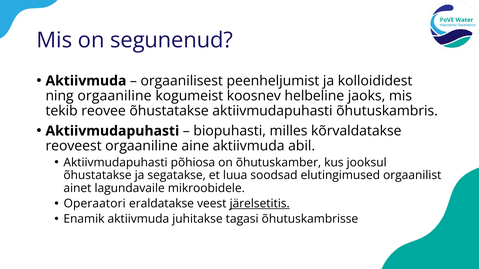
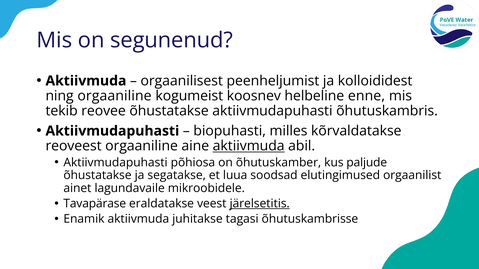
jaoks: jaoks -> enne (366, 96)
aktiivmuda underline: none -> present (249, 146)
jooksul: jooksul -> paljude (367, 163)
Operaatori: Operaatori -> Tavapärase (95, 204)
